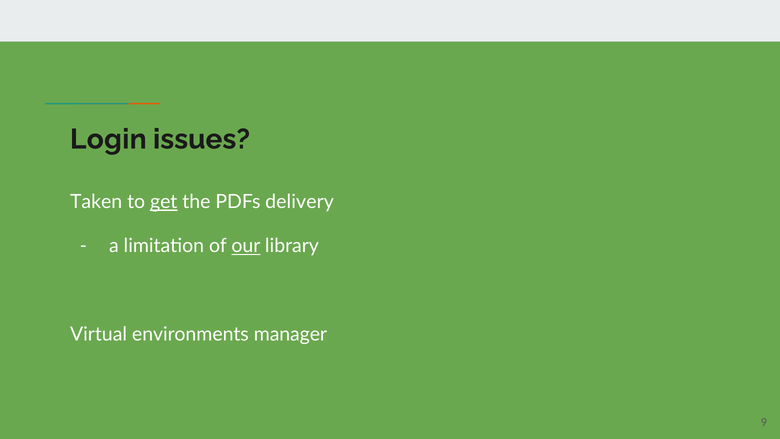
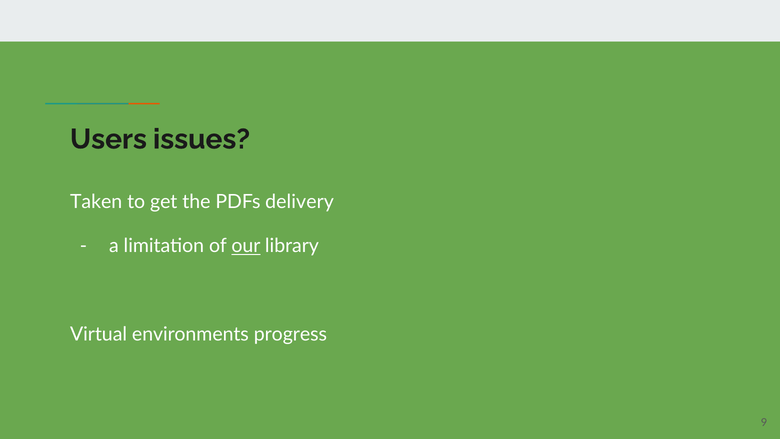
Login: Login -> Users (108, 139)
get underline: present -> none (164, 202)
manager: manager -> progress (290, 334)
